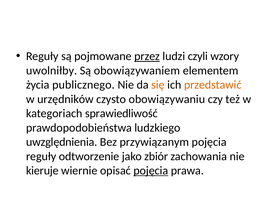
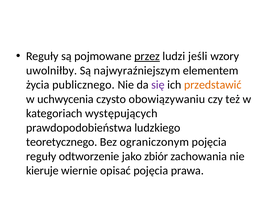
czyli: czyli -> jeśli (198, 56)
obowiązywaniem: obowiązywaniem -> najwyraźniejszym (137, 71)
się colour: orange -> purple (158, 85)
urzędników: urzędników -> uchwycenia (66, 99)
sprawiedliwość: sprawiedliwość -> występujących (121, 113)
uwzględnienia: uwzględnienia -> teoretycznego (62, 142)
przywiązanym: przywiązanym -> ograniczonym (154, 142)
pojęcia underline: present -> none (151, 171)
